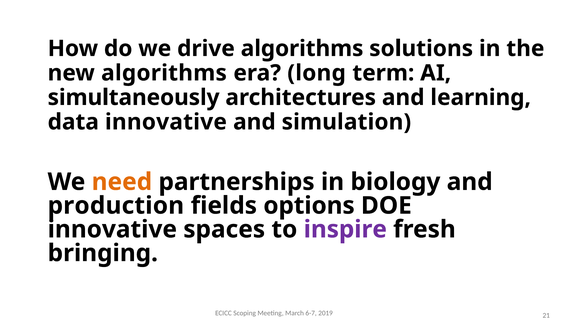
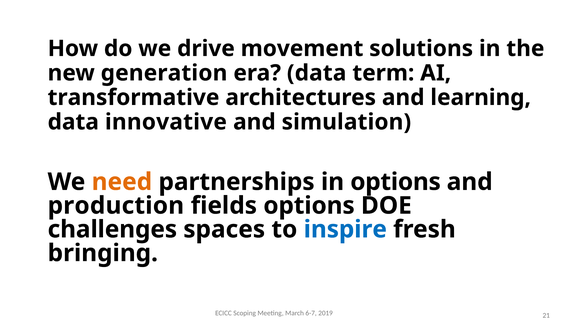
drive algorithms: algorithms -> movement (302, 48)
new algorithms: algorithms -> generation (164, 73)
era long: long -> data (317, 73)
simultaneously: simultaneously -> transformative (134, 97)
in biology: biology -> options (396, 182)
innovative: innovative -> challenges (112, 229)
inspire colour: purple -> blue (345, 229)
